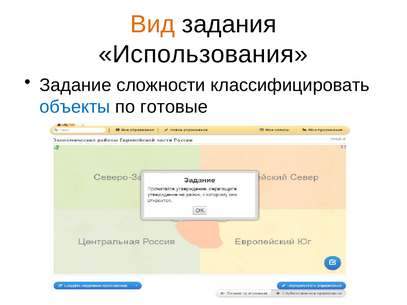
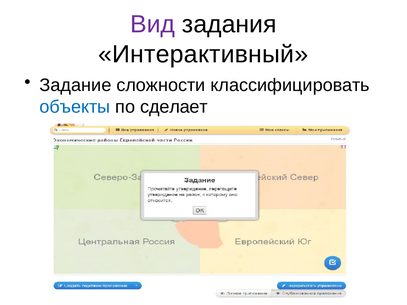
Вид colour: orange -> purple (153, 24)
Использования: Использования -> Интерактивный (203, 54)
готовые: готовые -> сделает (174, 107)
